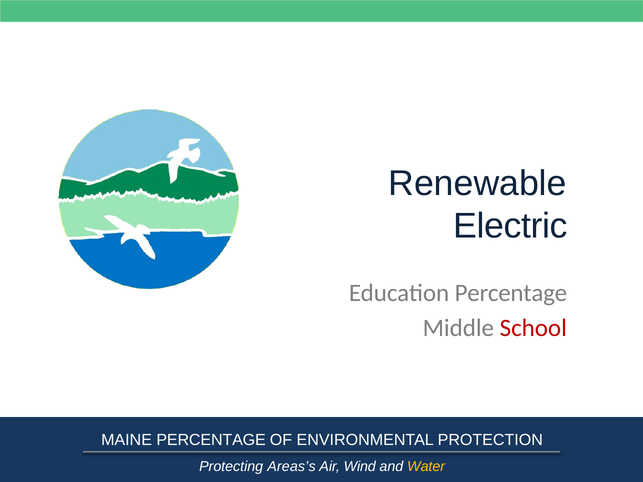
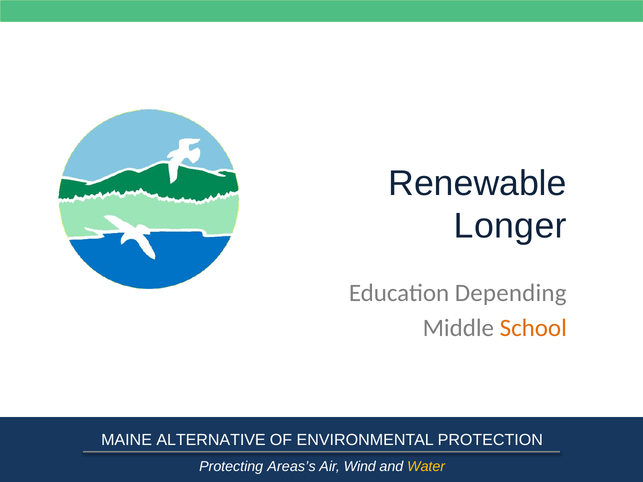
Electric: Electric -> Longer (510, 226)
Education Percentage: Percentage -> Depending (511, 293)
School colour: red -> orange (533, 328)
MAINE PERCENTAGE: PERCENTAGE -> ALTERNATIVE (211, 440)
